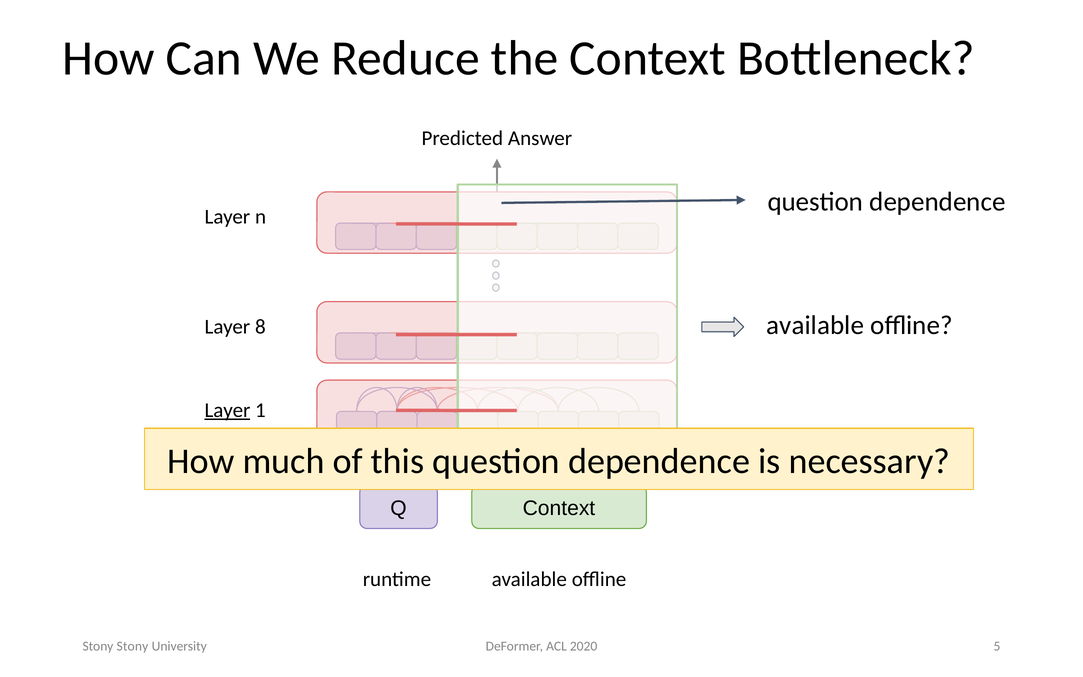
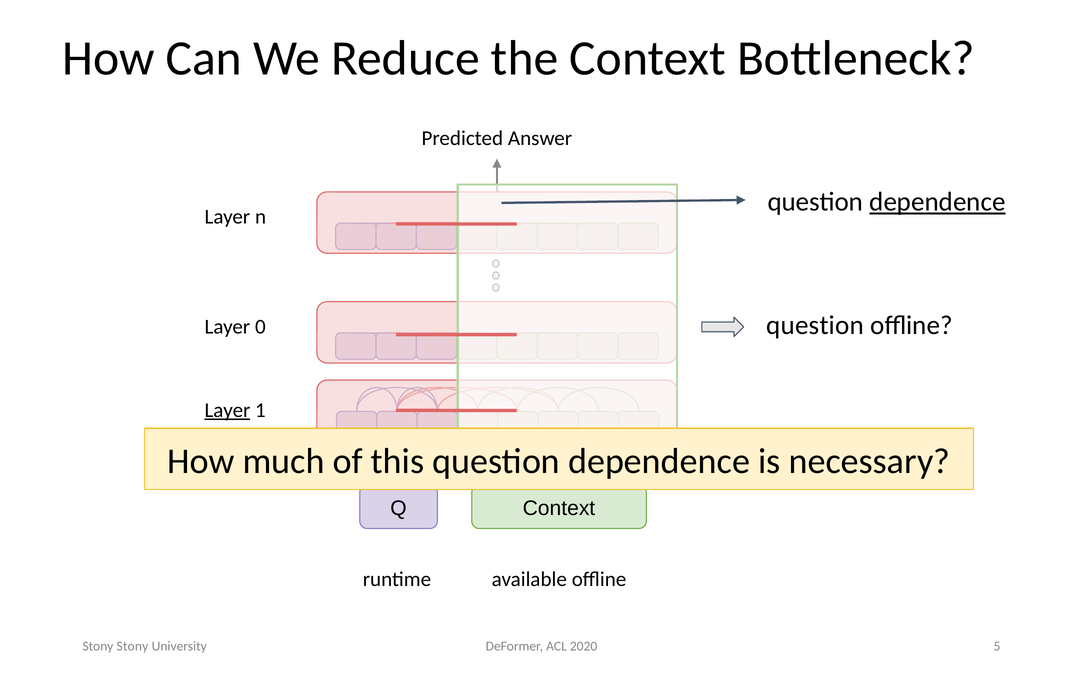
dependence underline: none -> present (937, 202)
available: available -> question (815, 325)
8: 8 -> 0 (260, 327)
